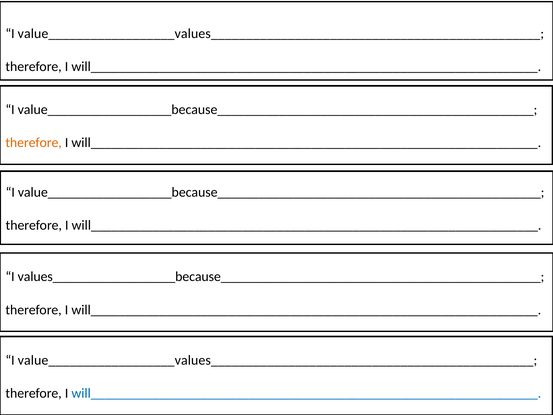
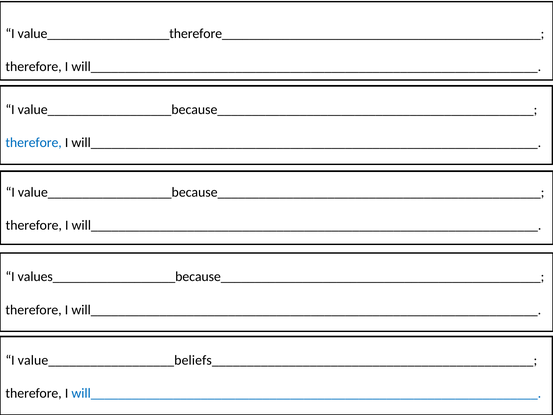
value__________________values_______________________________________________: value__________________values_______________________________________________ -> value__________________therefore_______________________________________________ (281, 33)
therefore colour: orange -> blue (34, 143)
value__________________values______________________________________________: value__________________values______________________________________________ -> value__________________beliefs______________________________________________ (277, 360)
